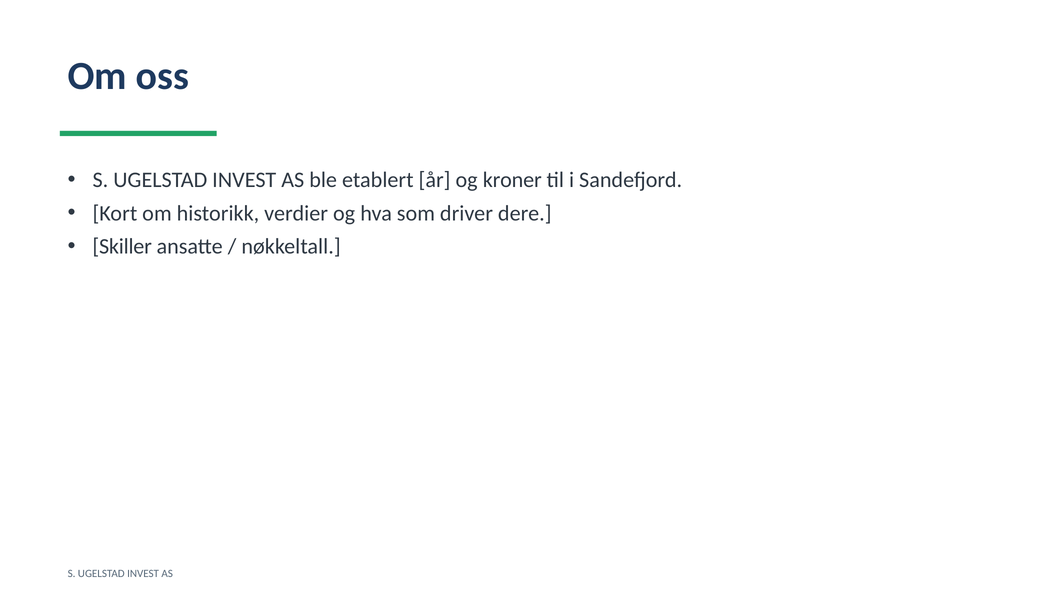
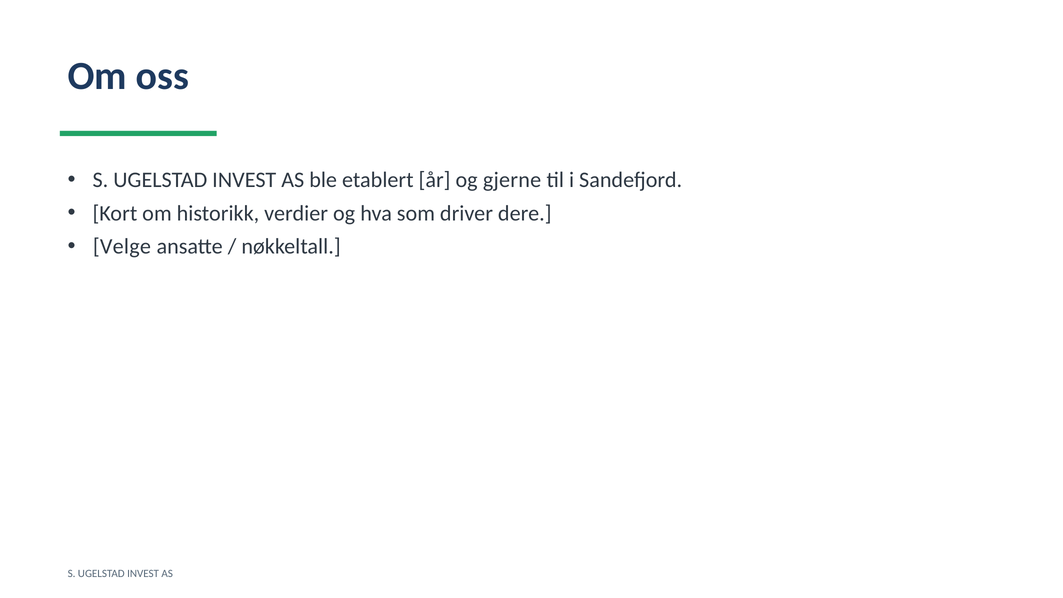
kroner: kroner -> gjerne (512, 180)
Skiller: Skiller -> Velge (122, 247)
